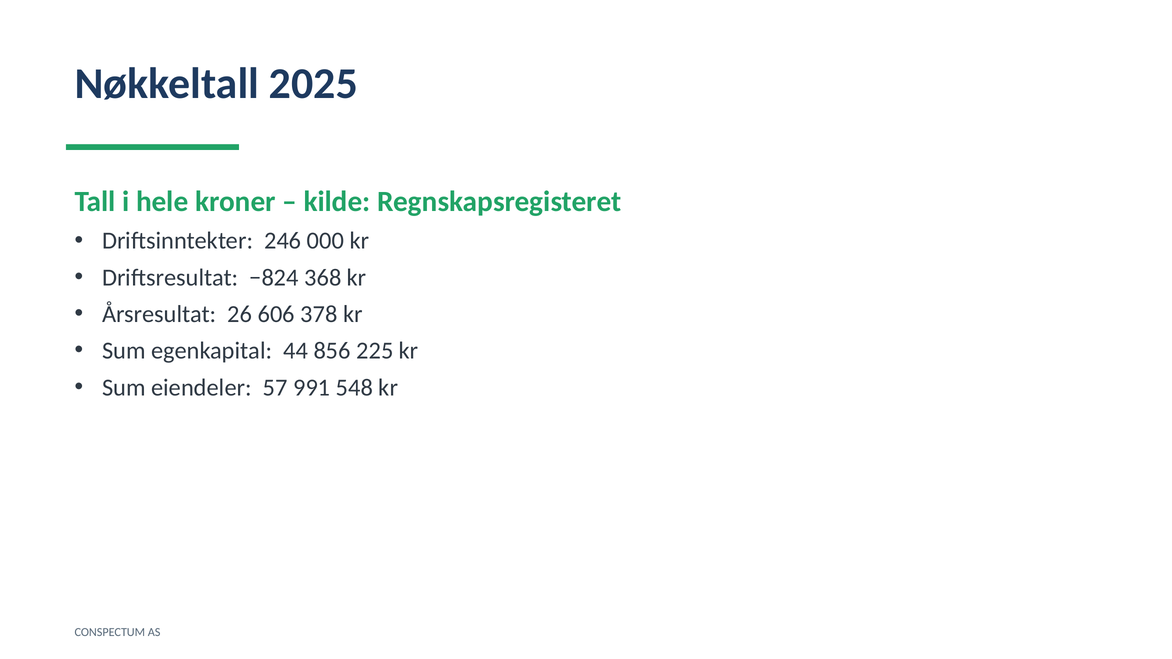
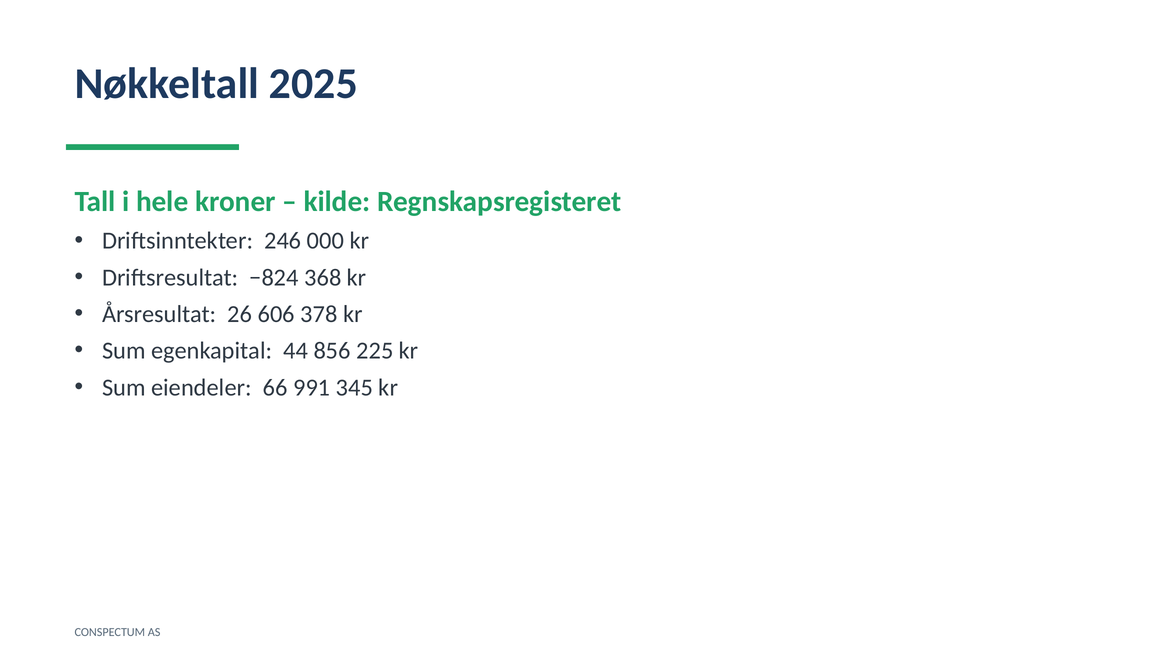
57: 57 -> 66 (275, 388)
548: 548 -> 345 (354, 388)
